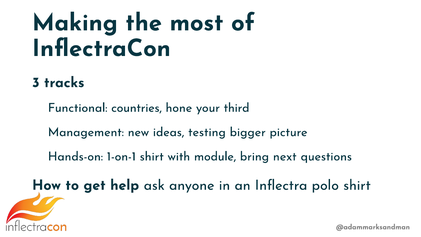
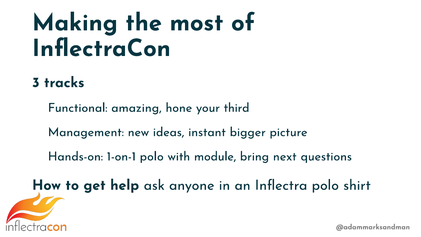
countries: countries -> amazing (136, 108)
testing: testing -> instant (207, 132)
1-on-1 shirt: shirt -> polo (152, 156)
